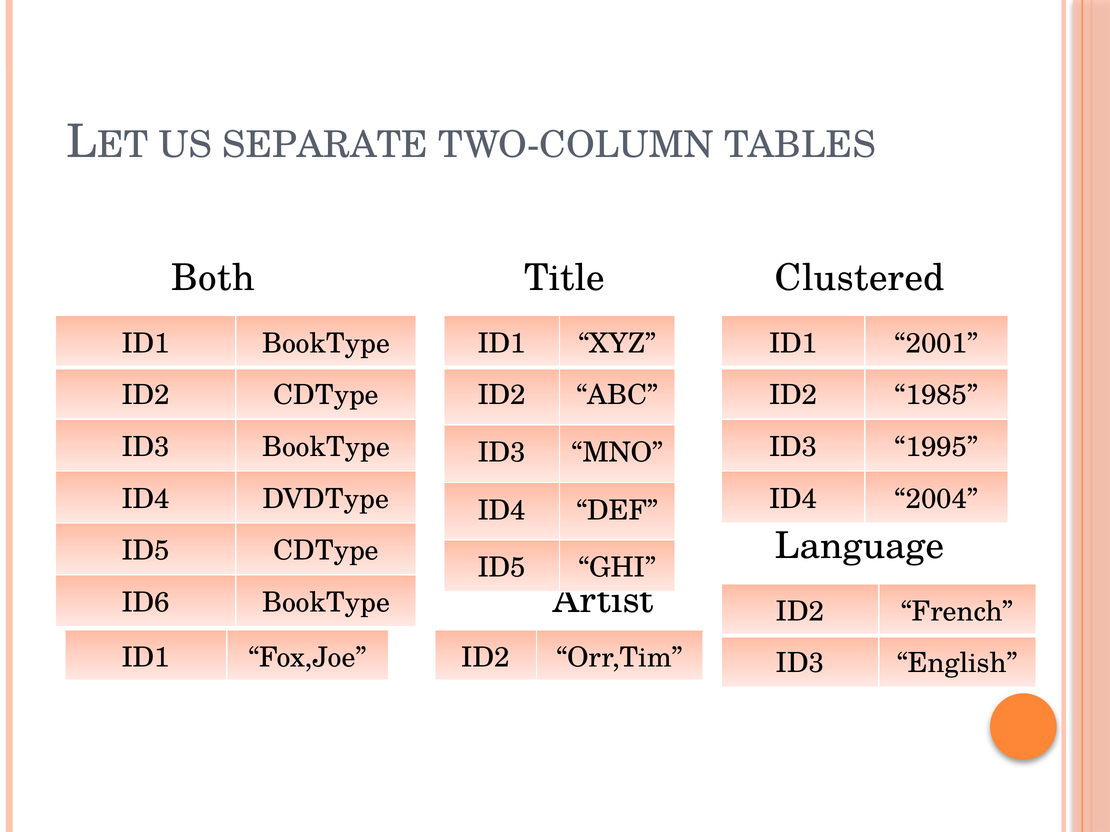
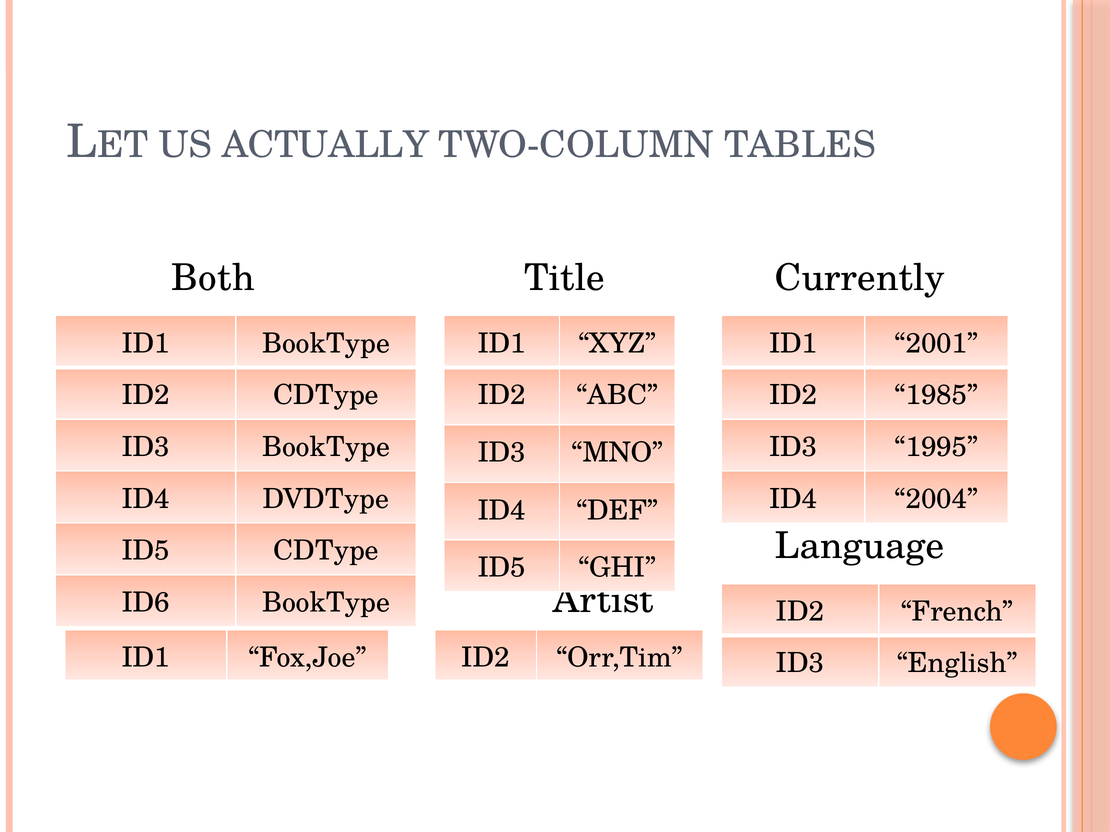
SEPARATE: SEPARATE -> ACTUALLY (325, 145)
Clustered: Clustered -> Currently (860, 278)
